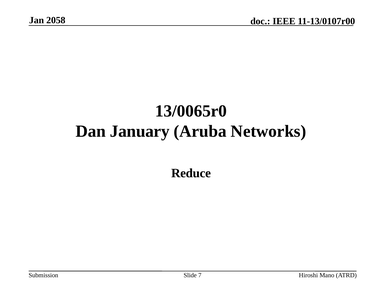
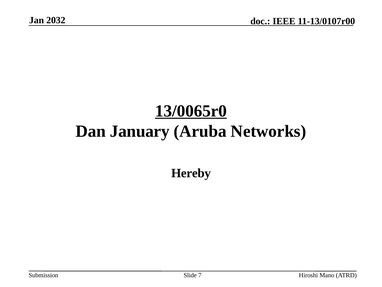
2058: 2058 -> 2032 (56, 20)
13/0065r0 underline: none -> present (191, 111)
Reduce: Reduce -> Hereby (191, 173)
